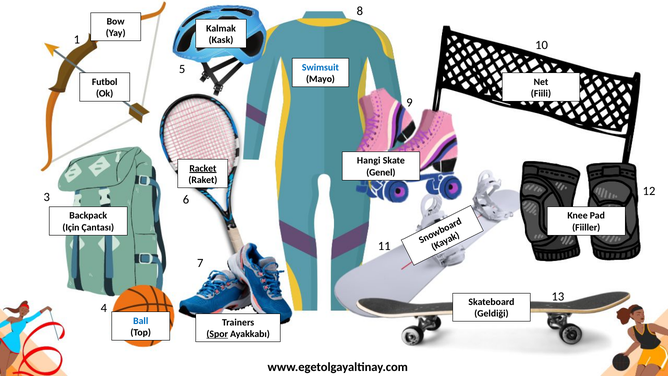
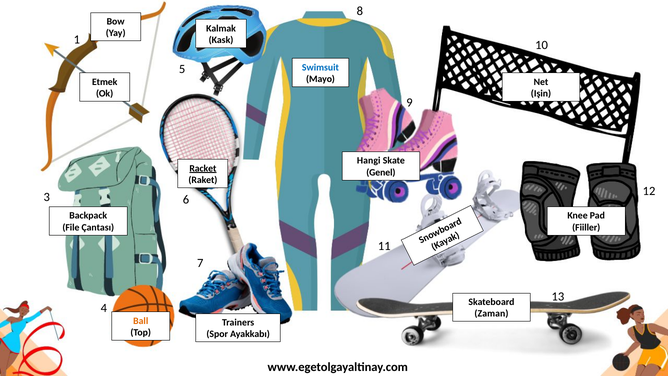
Futbol: Futbol -> Etmek (105, 82)
Fiili: Fiili -> Işin (541, 93)
Için: Için -> File (71, 227)
Geldiği: Geldiği -> Zaman (491, 314)
Ball colour: blue -> orange (141, 321)
Spor underline: present -> none (217, 334)
